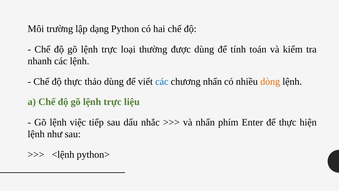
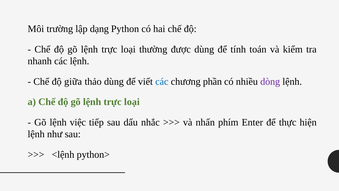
độ thực: thực -> giữa (73, 81)
chương nhấn: nhấn -> phần (212, 81)
dòng colour: orange -> purple (270, 81)
liệu: liệu -> loại (132, 102)
